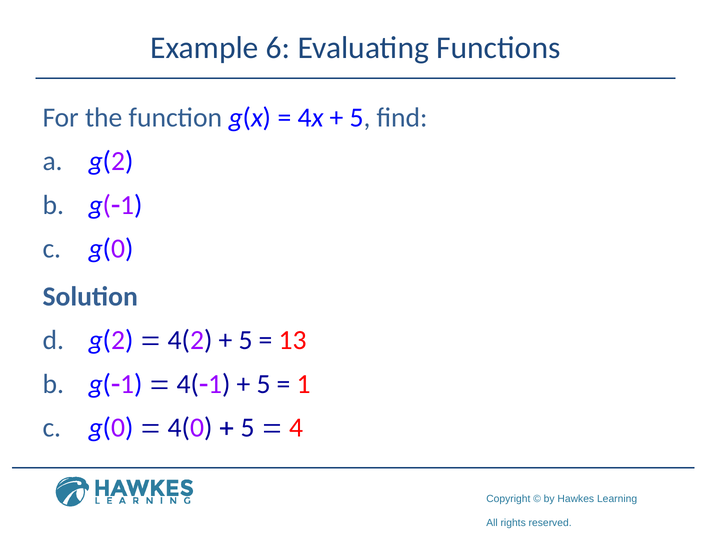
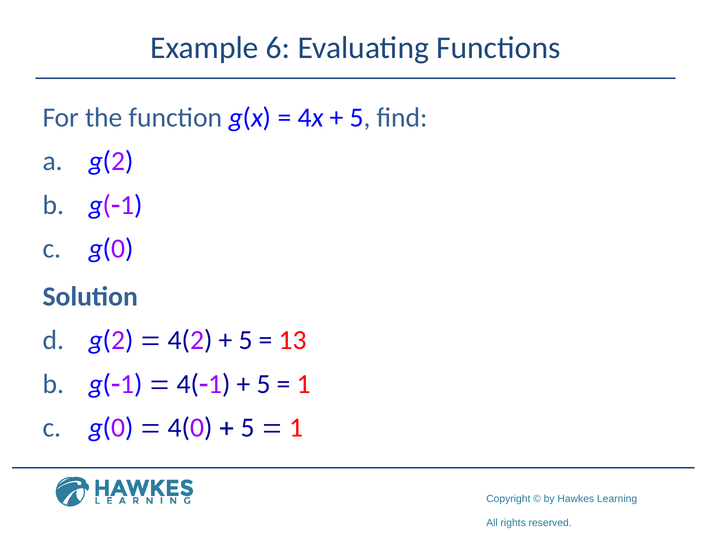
4: 4 -> 1 (296, 428)
